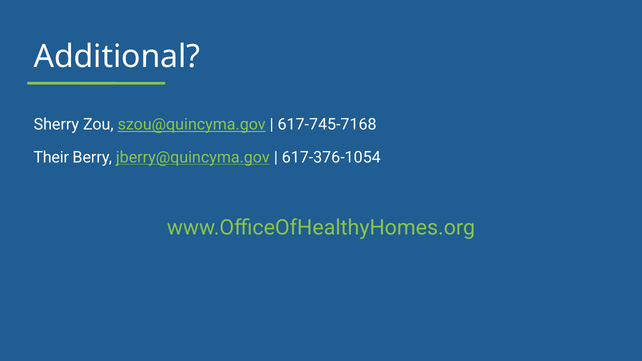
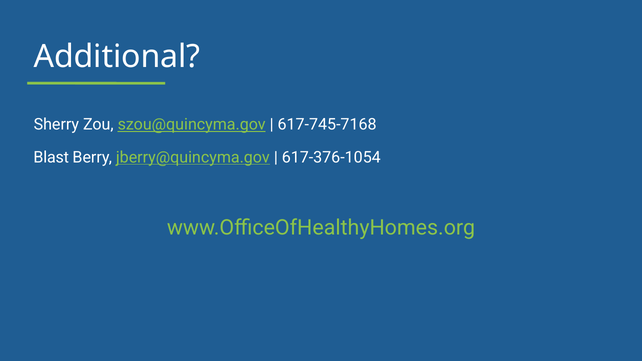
Their: Their -> Blast (51, 157)
